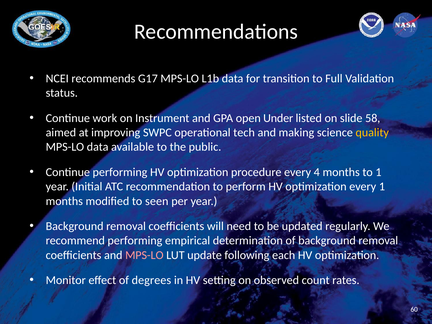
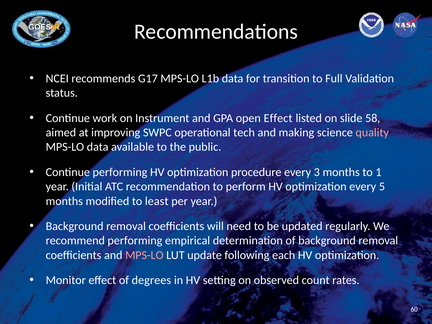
open Under: Under -> Effect (278, 118)
quality colour: yellow -> pink (372, 133)
4: 4 -> 3 (317, 172)
every 1: 1 -> 5 (382, 187)
seen: seen -> least (157, 201)
